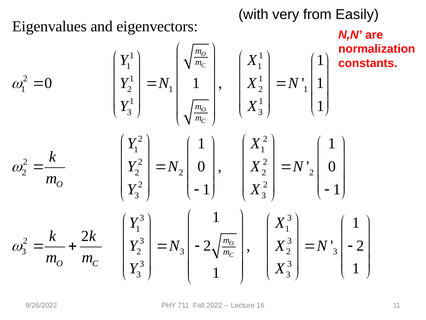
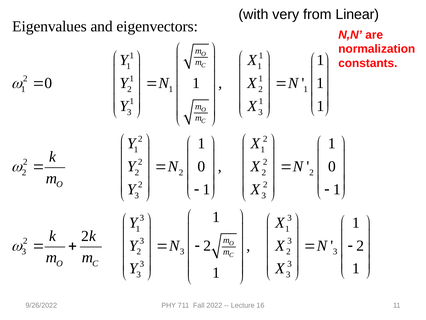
Easily: Easily -> Linear (357, 15)
